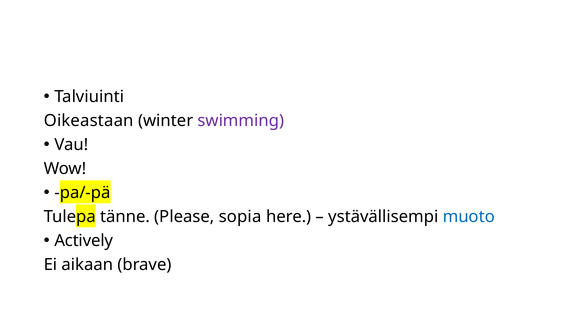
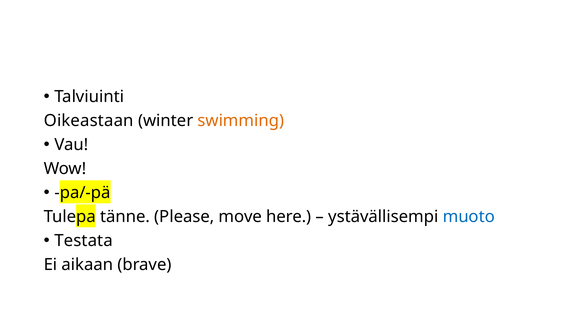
swimming colour: purple -> orange (241, 121)
sopia: sopia -> move (240, 217)
Actively: Actively -> Testata (84, 241)
